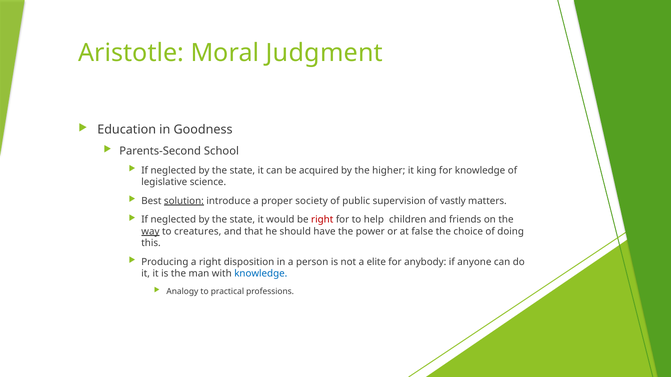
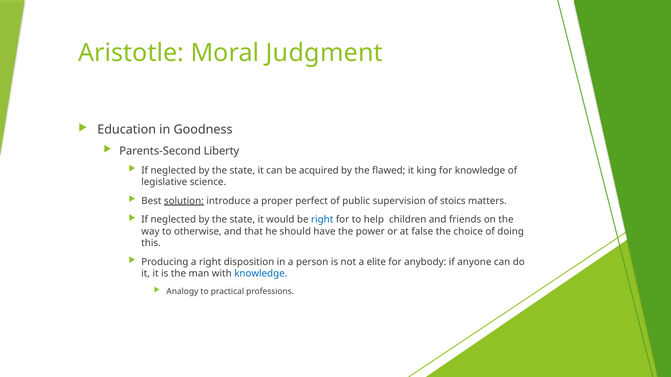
School: School -> Liberty (222, 151)
higher: higher -> flawed (389, 170)
society: society -> perfect (312, 201)
vastly: vastly -> stoics (453, 201)
right colour: red -> blue (322, 220)
way underline: present -> none (150, 232)
creatures: creatures -> otherwise (198, 232)
